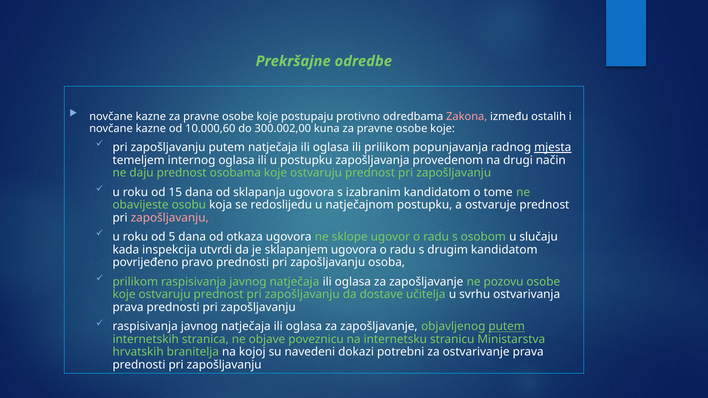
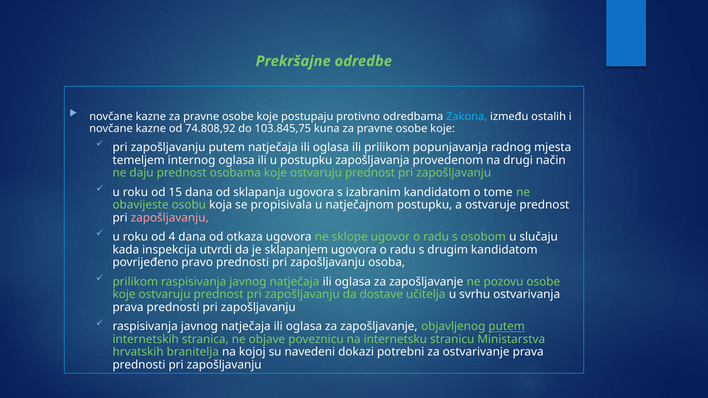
Zakona colour: pink -> light blue (467, 116)
10.000,60: 10.000,60 -> 74.808,92 (210, 128)
300.002,00: 300.002,00 -> 103.845,75 (283, 128)
mjesta underline: present -> none (553, 148)
redoslijedu: redoslijedu -> propisivala (281, 205)
5: 5 -> 4 (172, 237)
